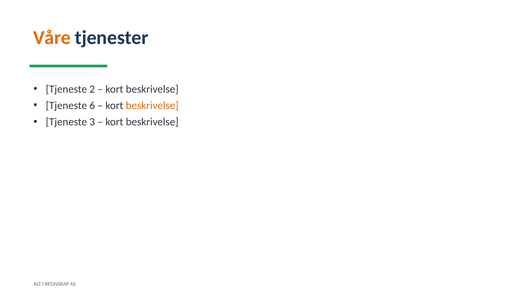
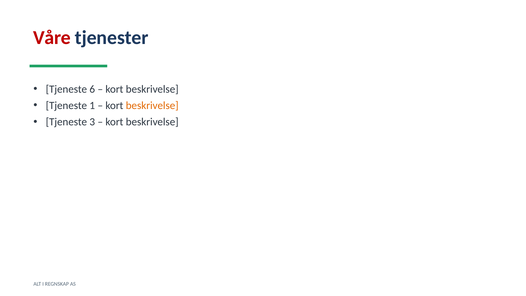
Våre colour: orange -> red (52, 38)
2: 2 -> 6 (92, 89)
6: 6 -> 1 (92, 106)
